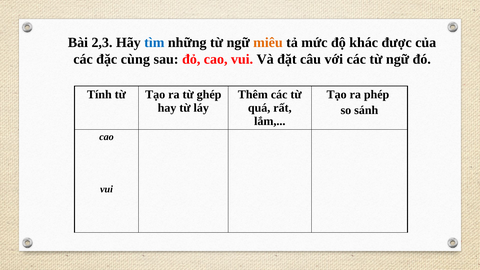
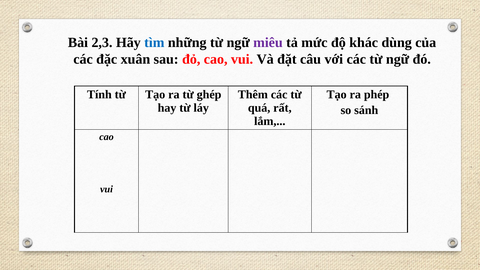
miêu colour: orange -> purple (268, 42)
được: được -> dùng (397, 42)
cùng: cùng -> xuân (135, 59)
